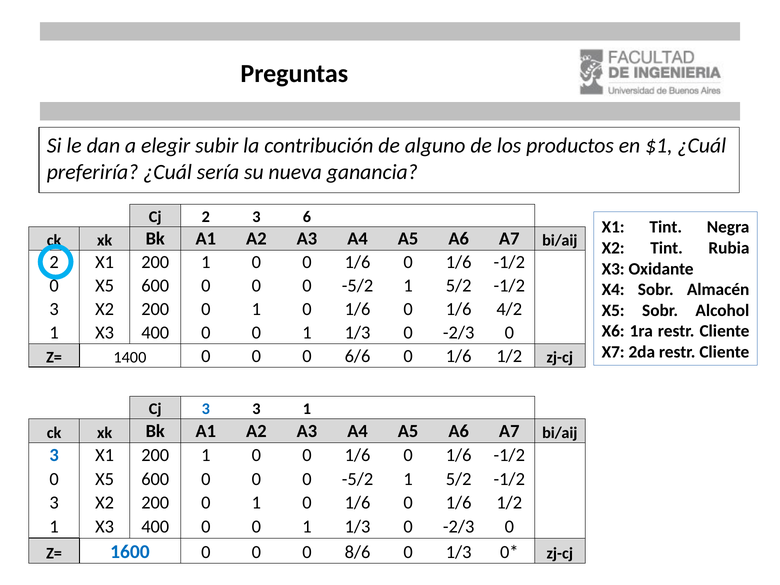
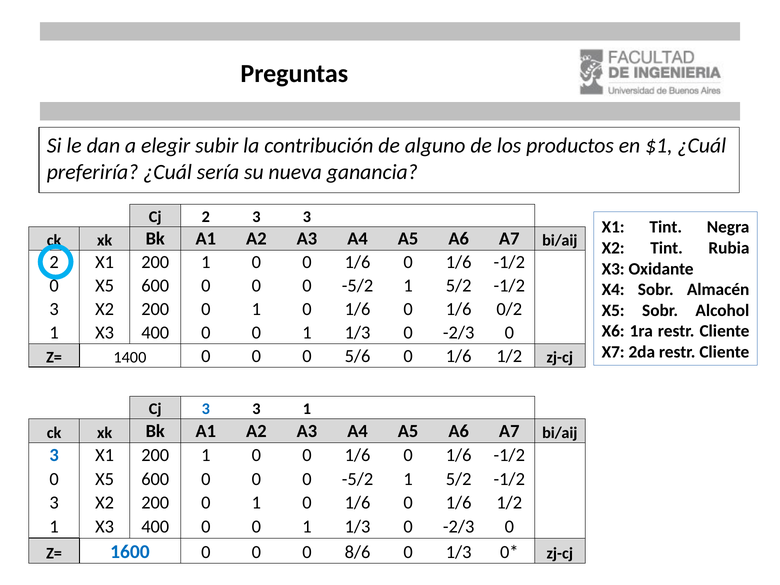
2 3 6: 6 -> 3 (307, 217)
4/2: 4/2 -> 0/2 (509, 309)
6/6: 6/6 -> 5/6 (358, 356)
